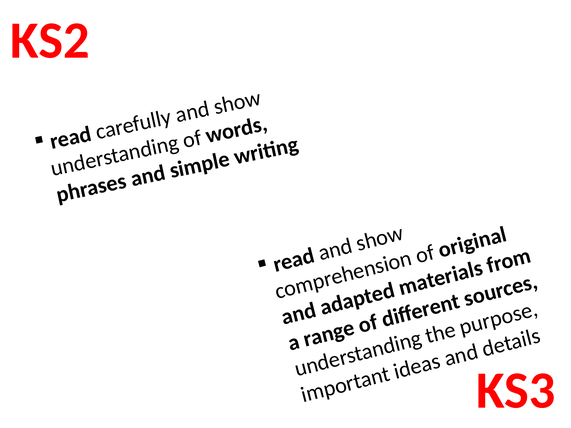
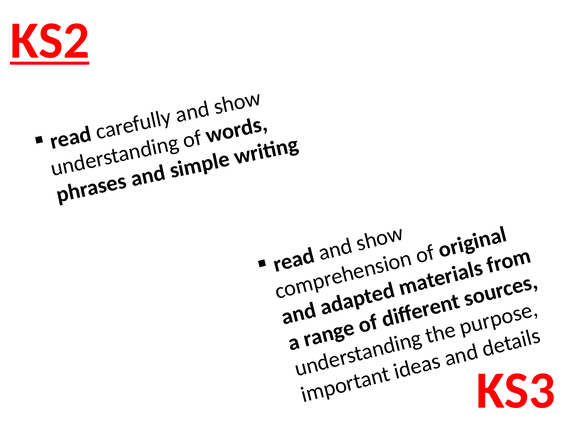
KS2 underline: none -> present (50, 41)
